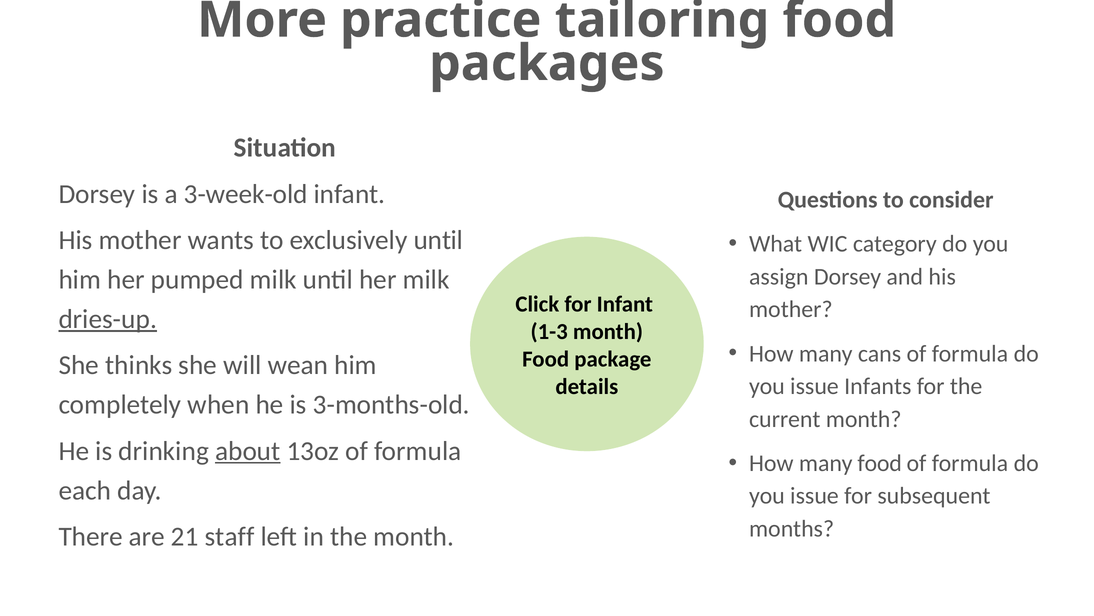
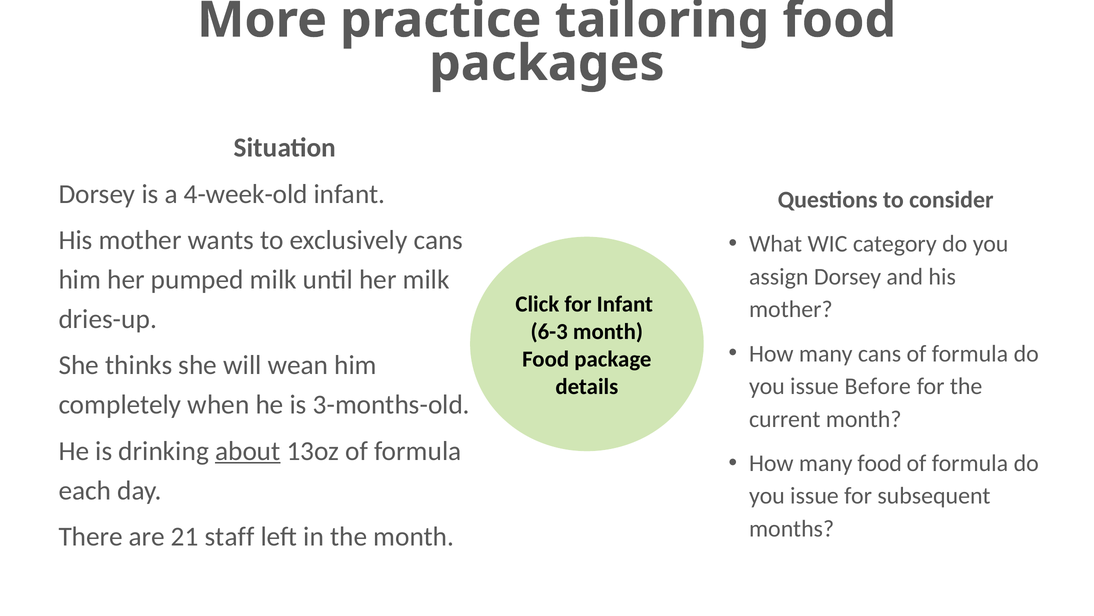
3-week-old: 3-week-old -> 4-week-old (246, 194)
exclusively until: until -> cans (438, 240)
dries-up underline: present -> none (108, 319)
1-3: 1-3 -> 6-3 (549, 331)
Infants: Infants -> Before (878, 386)
